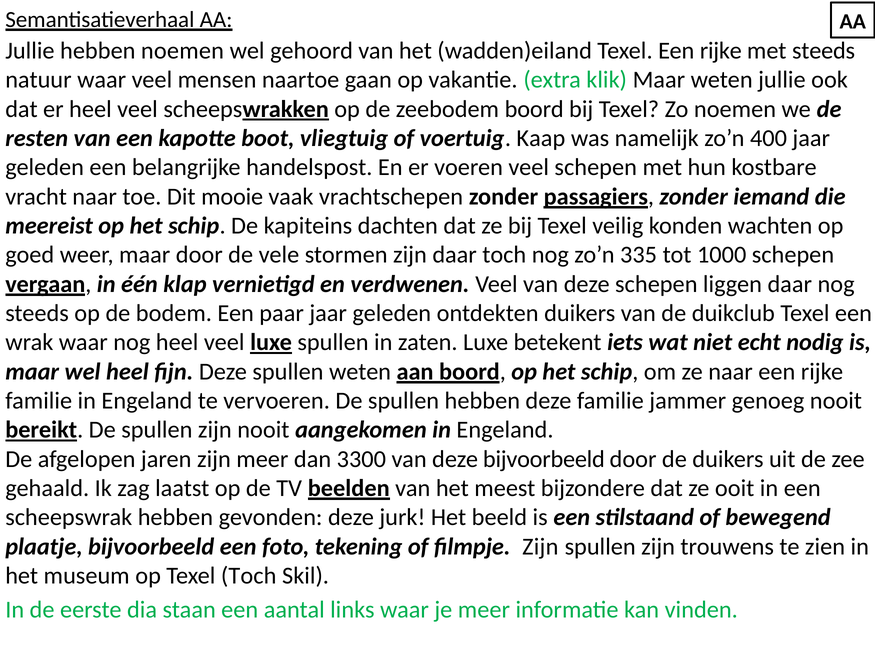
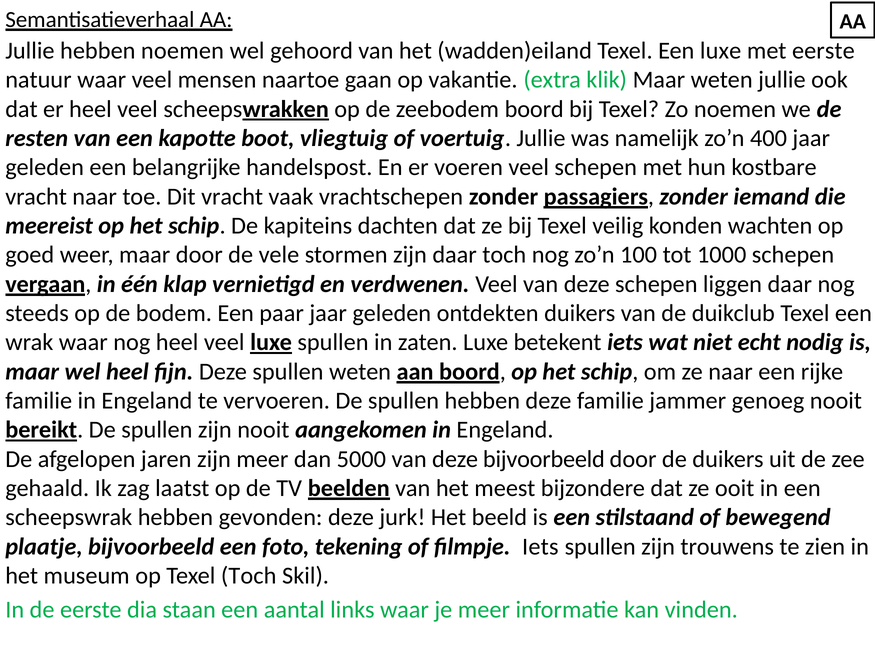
Texel Een rijke: rijke -> luxe (721, 51)
met steeds: steeds -> eerste (823, 51)
voertuig Kaap: Kaap -> Jullie (541, 138)
Dit mooie: mooie -> vracht (232, 197)
335: 335 -> 100 (639, 255)
3300: 3300 -> 5000 (361, 459)
filmpje Zijn: Zijn -> Iets (540, 547)
